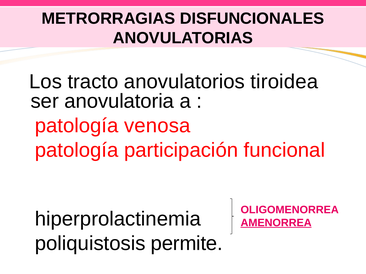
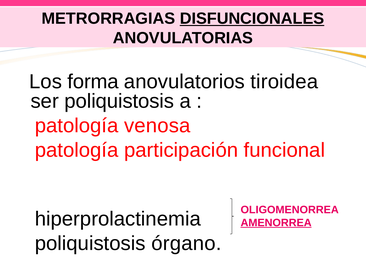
DISFUNCIONALES underline: none -> present (252, 19)
tracto: tracto -> forma (93, 82)
ser anovulatoria: anovulatoria -> poliquistosis (119, 101)
permite: permite -> órgano (187, 244)
